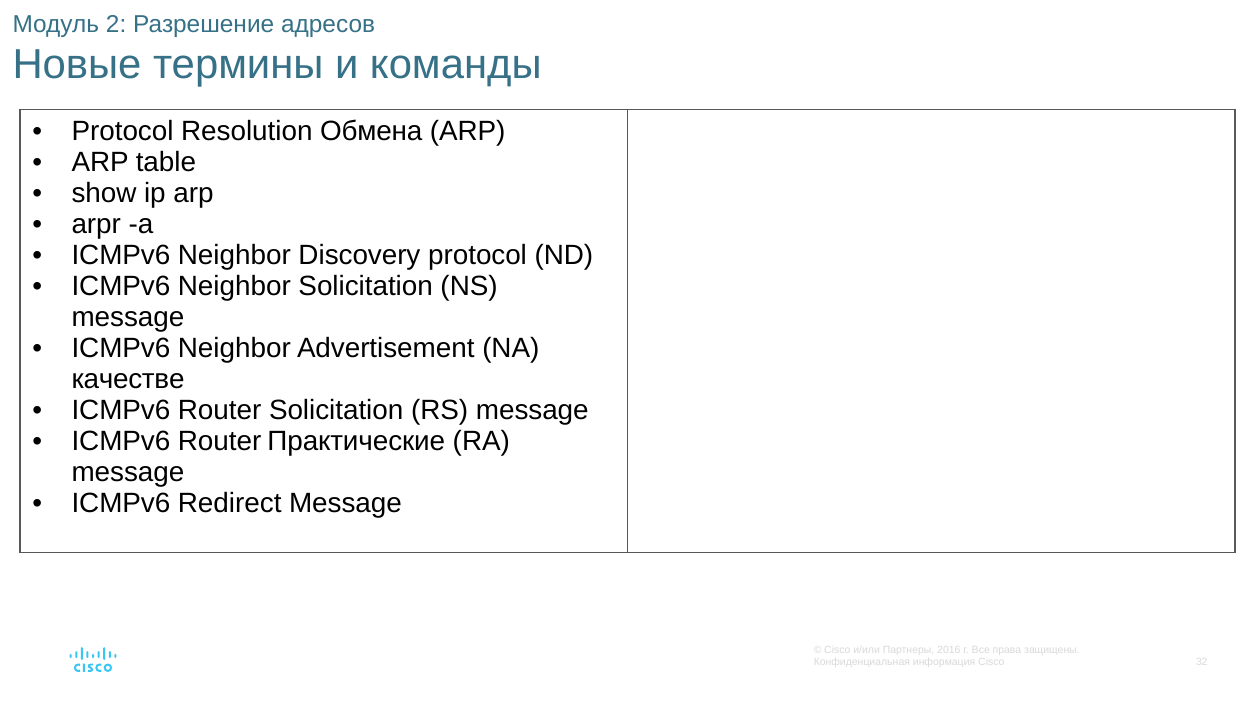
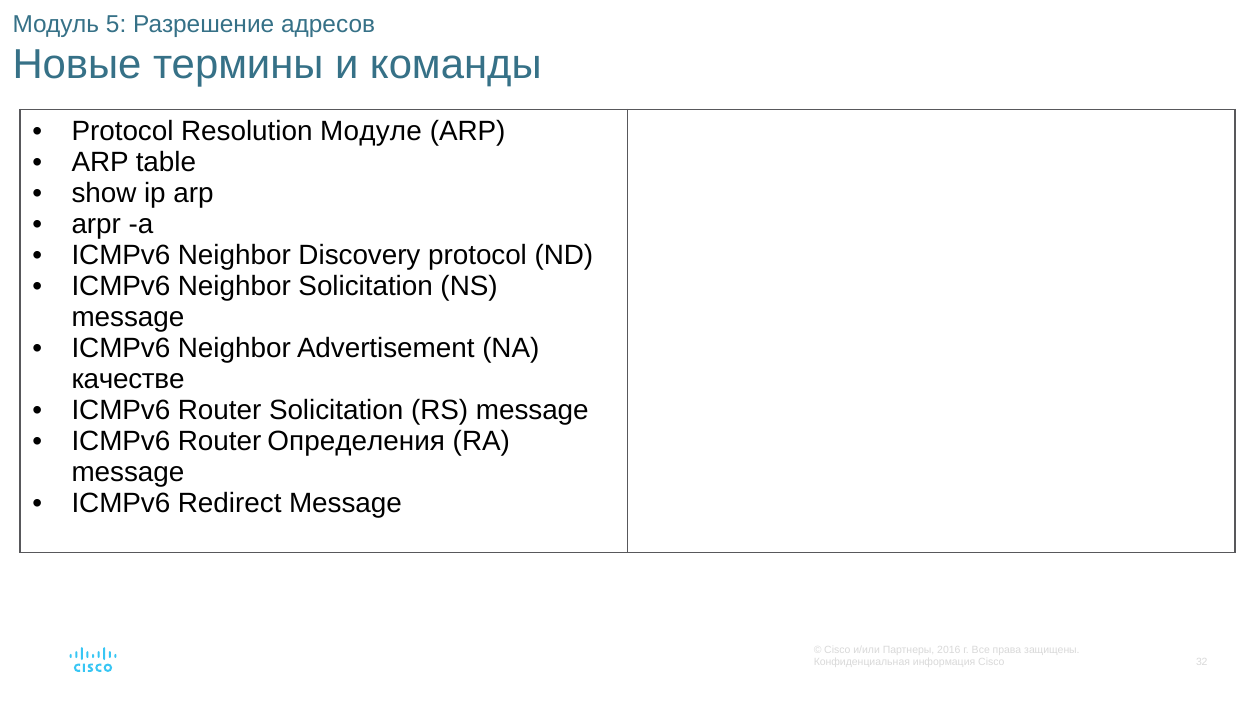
2: 2 -> 5 (116, 24)
Обмена: Обмена -> Модуле (371, 132)
Практические: Практические -> Определения (356, 442)
